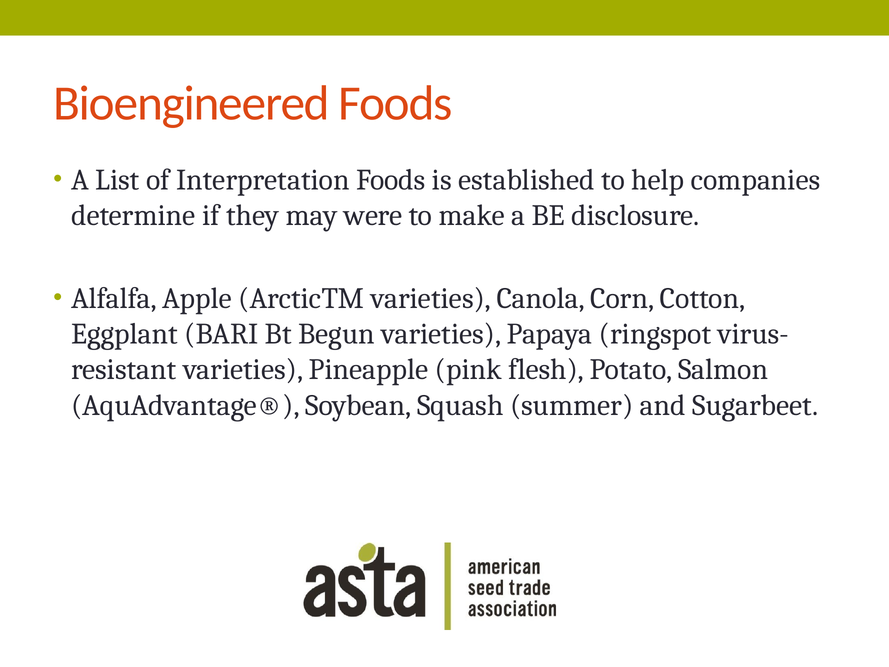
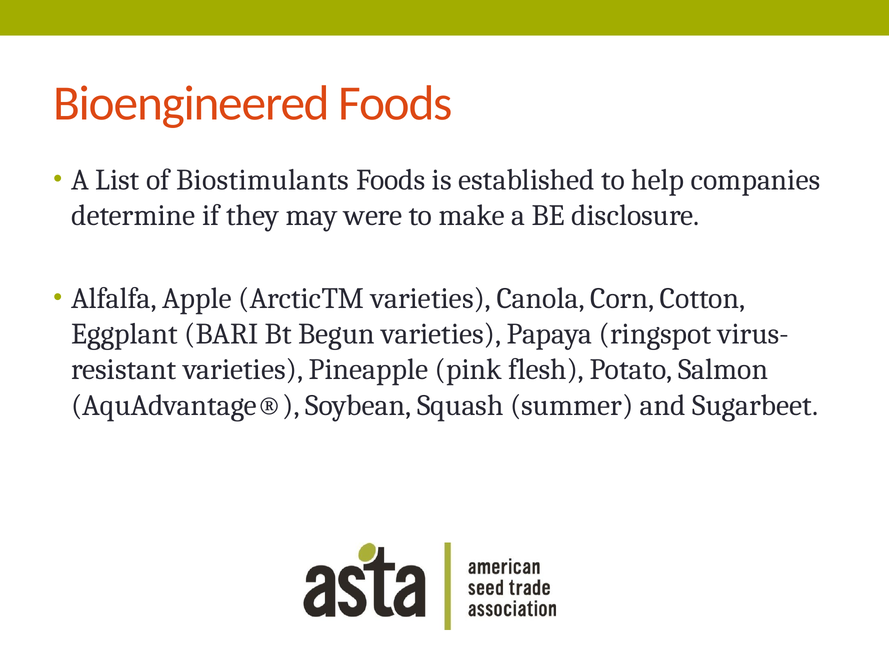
Interpretation: Interpretation -> Biostimulants (263, 180)
